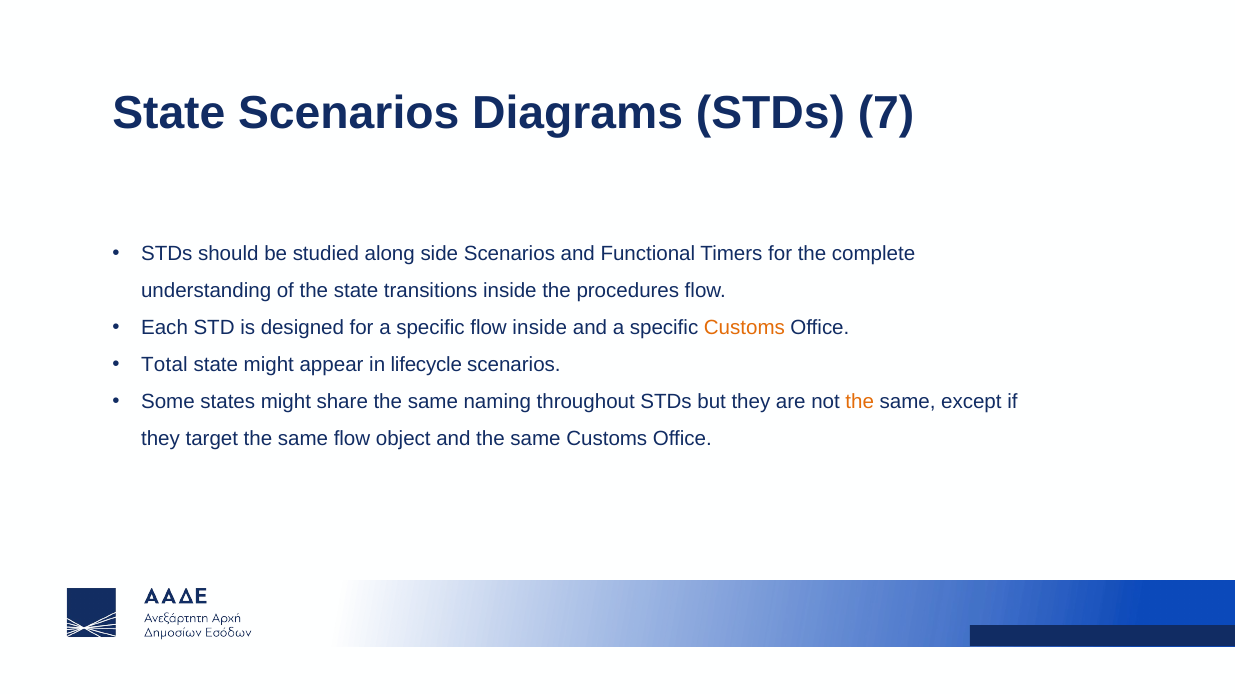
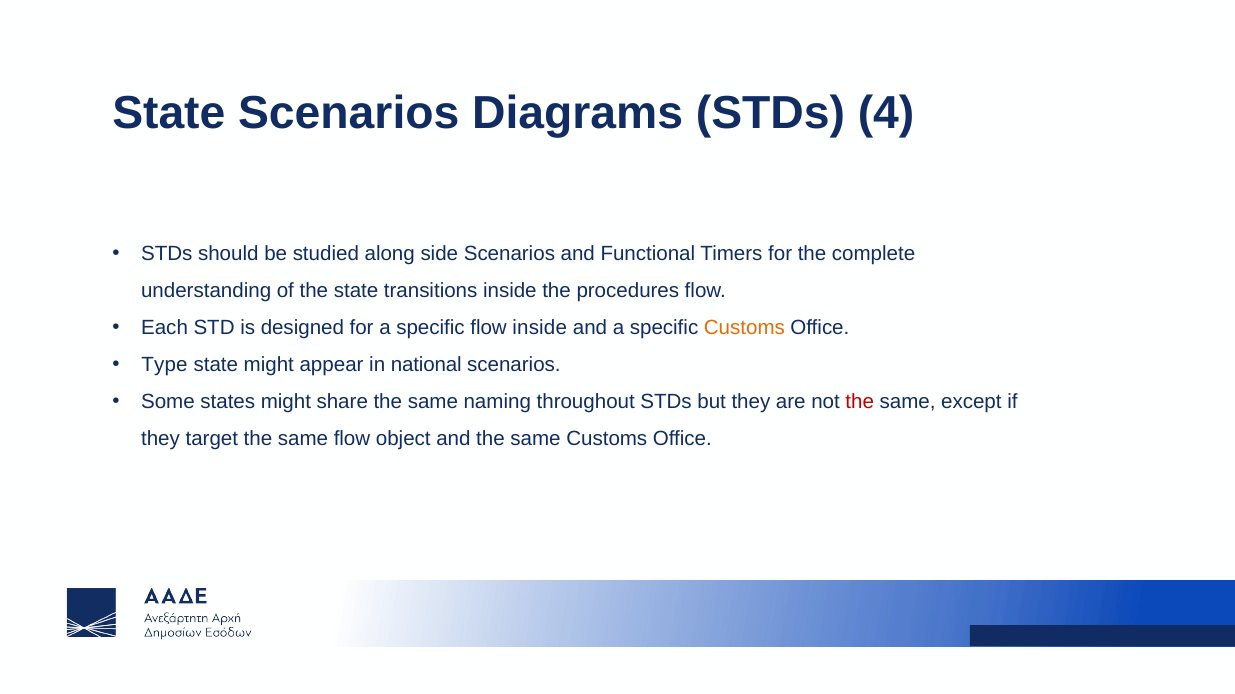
7: 7 -> 4 (886, 114)
Total: Total -> Type (164, 365)
lifecycle: lifecycle -> national (426, 365)
the colour: orange -> red (860, 402)
